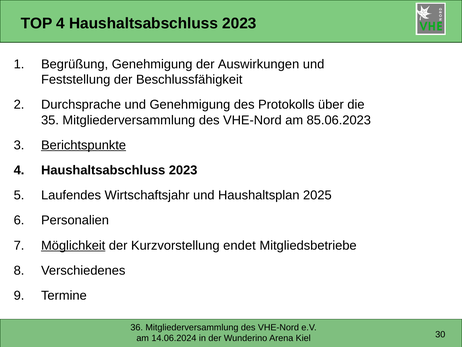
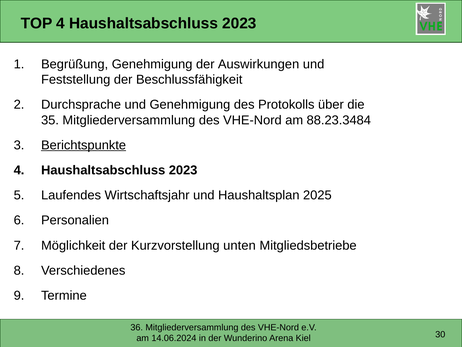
85.06.2023: 85.06.2023 -> 88.23.3484 (339, 120)
Möglichkeit underline: present -> none (73, 245)
endet: endet -> unten (239, 245)
